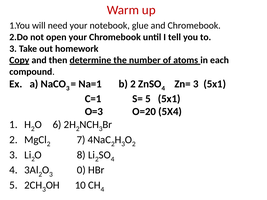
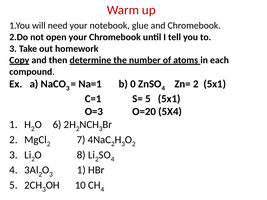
b 2: 2 -> 0 (133, 84)
Zn= 3: 3 -> 2 (196, 84)
3 0: 0 -> 1 (81, 170)
